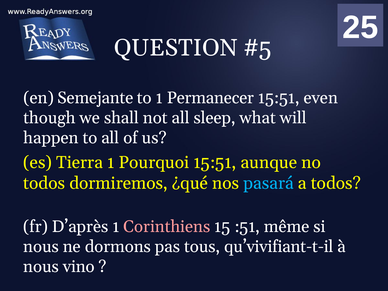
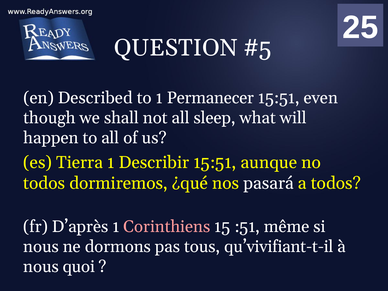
Semejante: Semejante -> Described (95, 98)
Pourquoi: Pourquoi -> Describir (154, 163)
pasará colour: light blue -> white (269, 183)
vino: vino -> quoi (79, 267)
